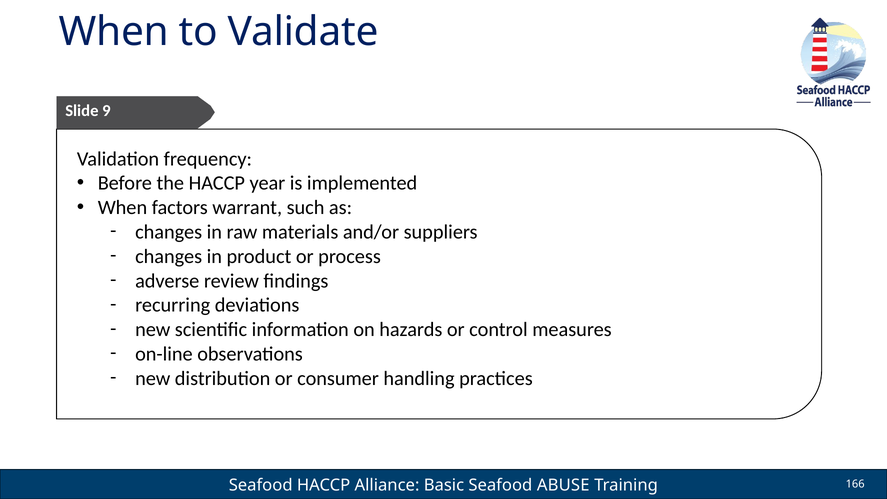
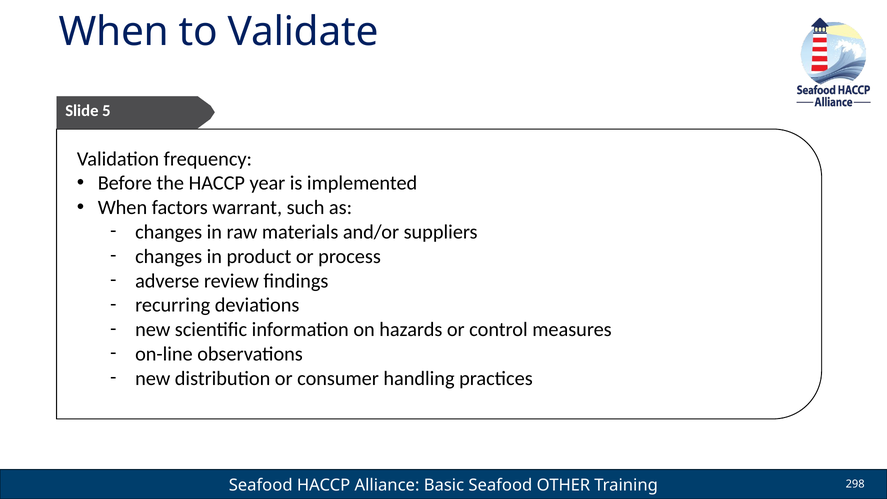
9: 9 -> 5 (106, 111)
ABUSE: ABUSE -> OTHER (563, 485)
166: 166 -> 298 (855, 484)
